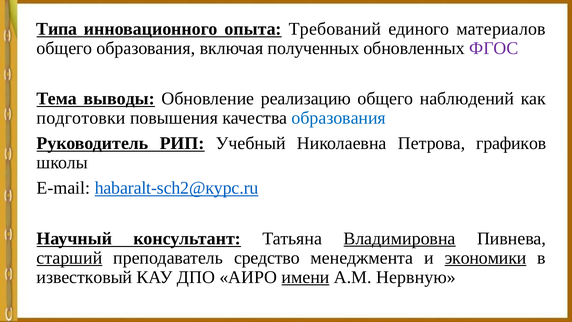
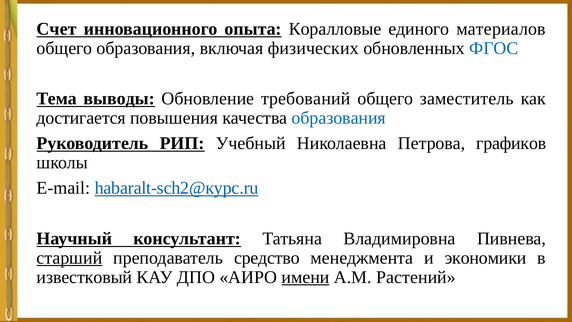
Типа: Типа -> Счет (57, 29)
Требований: Требований -> Коралловые (335, 29)
полученных: полученных -> физических (313, 48)
ФГОС colour: purple -> blue (494, 48)
реализацию: реализацию -> требований (306, 99)
наблюдений: наблюдений -> заместитель (467, 99)
подготовки: подготовки -> достигается (81, 118)
Владимировна underline: present -> none (400, 238)
экономики underline: present -> none (486, 258)
Нервную: Нервную -> Растений (416, 277)
